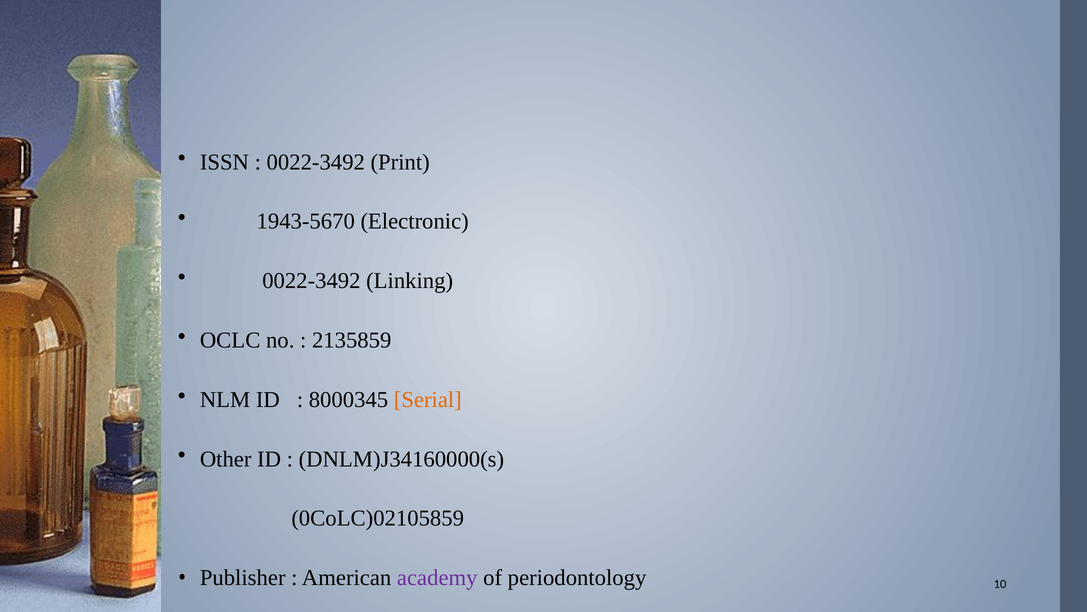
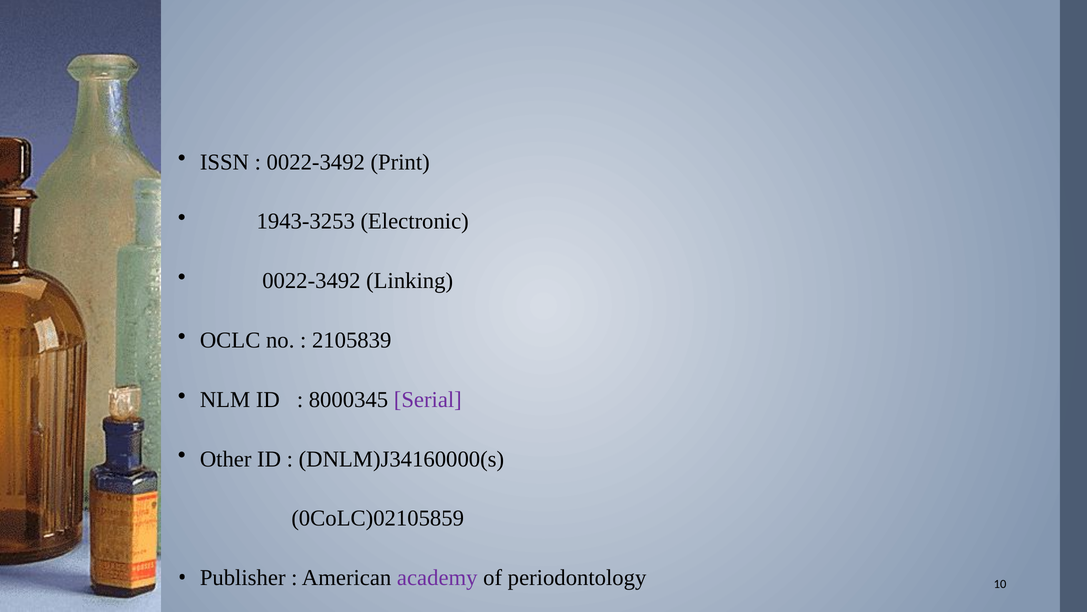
1943-5670: 1943-5670 -> 1943-3253 (306, 221)
2135859: 2135859 -> 2105839 (352, 340)
Serial colour: orange -> purple (428, 399)
